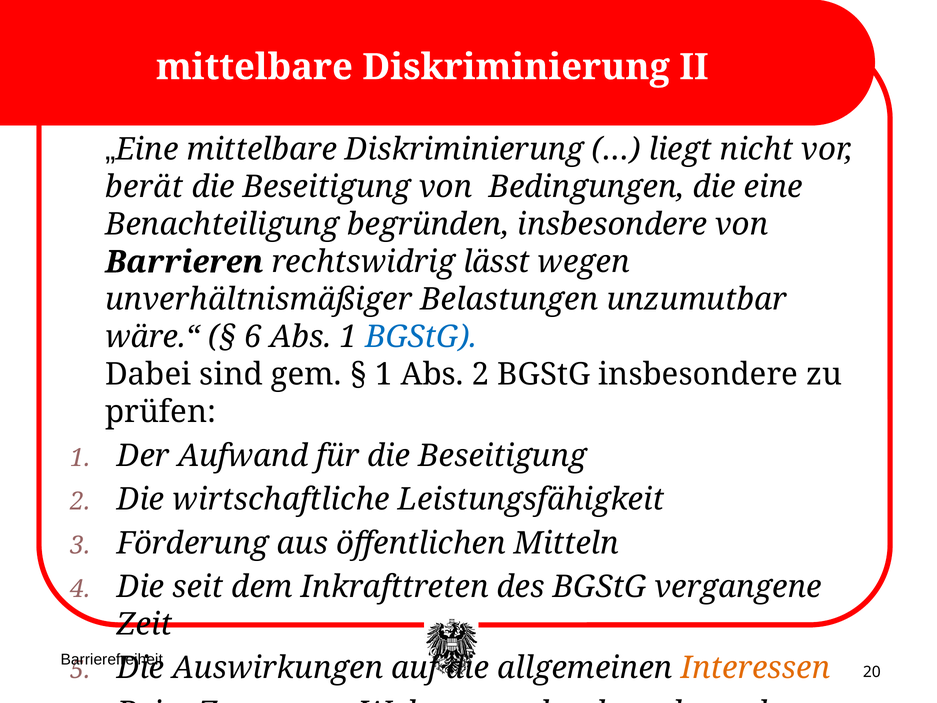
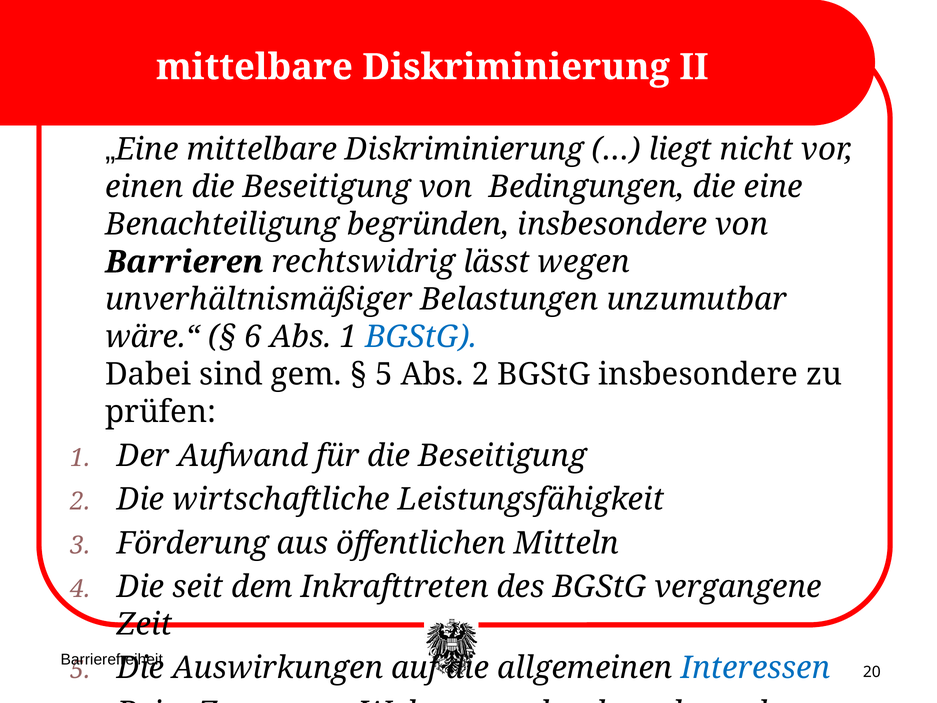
berät: berät -> einen (144, 187)
1: 1 -> 5 (384, 374)
Interessen colour: orange -> blue (756, 668)
